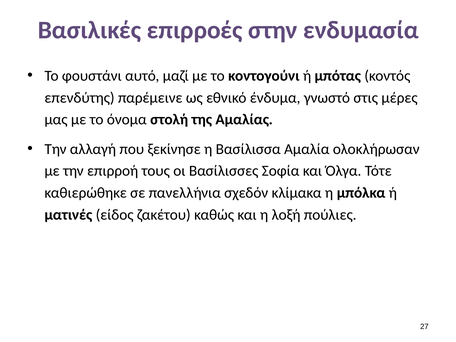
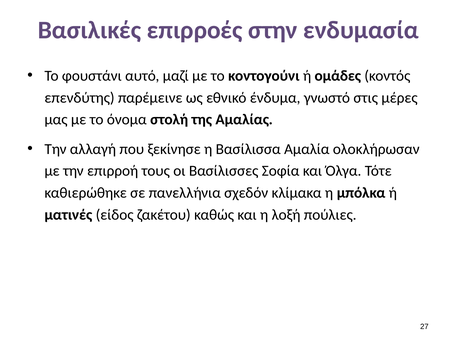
μπότας: μπότας -> ομάδες (338, 76)
